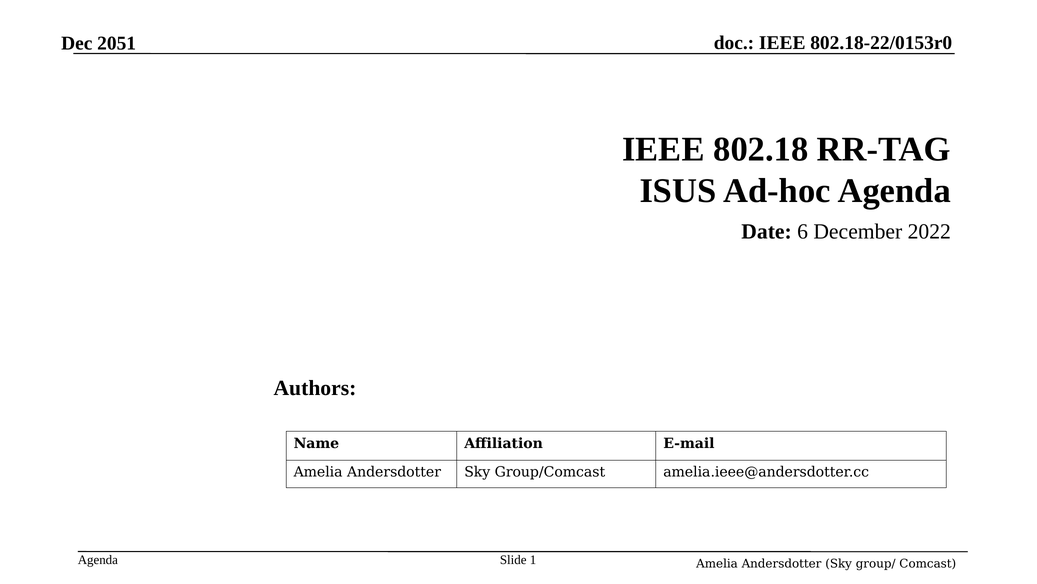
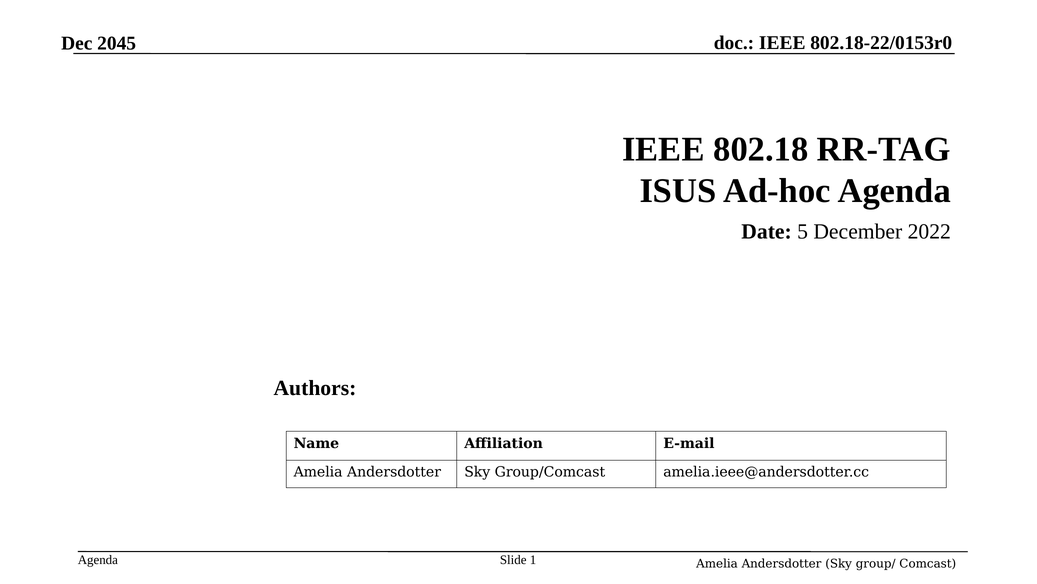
2051: 2051 -> 2045 (117, 43)
6: 6 -> 5 (803, 231)
